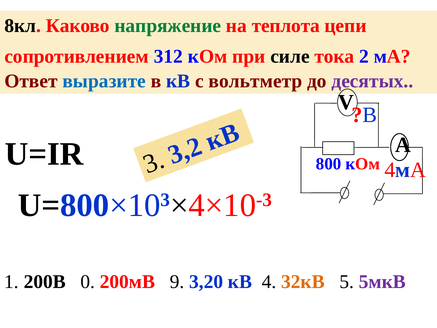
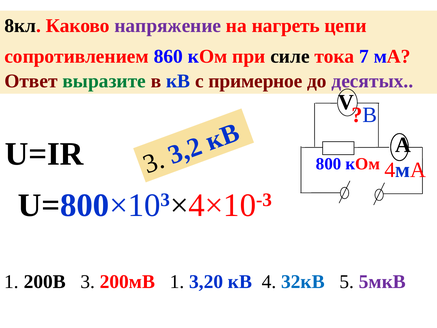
напряжение colour: green -> purple (168, 26)
теплота: теплота -> нагреть (286, 26)
312: 312 -> 860 (168, 56)
тока 2: 2 -> 7 (364, 56)
выразите colour: blue -> green (104, 81)
вольтметр: вольтметр -> примерное (256, 81)
200В 0: 0 -> 3 (88, 281)
200мВ 9: 9 -> 1 (177, 281)
32кВ colour: orange -> blue (303, 281)
